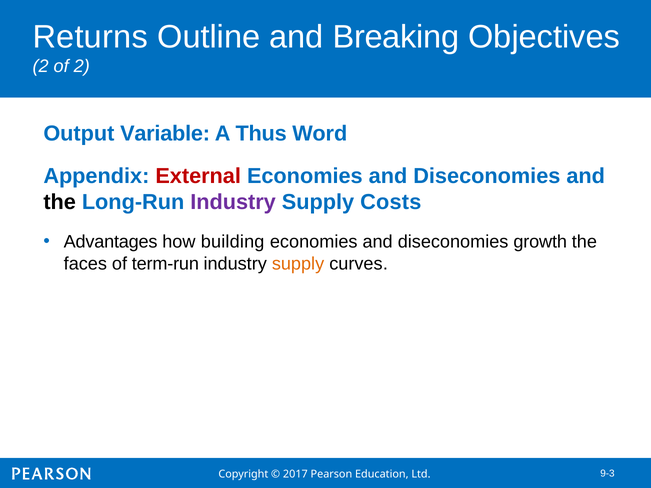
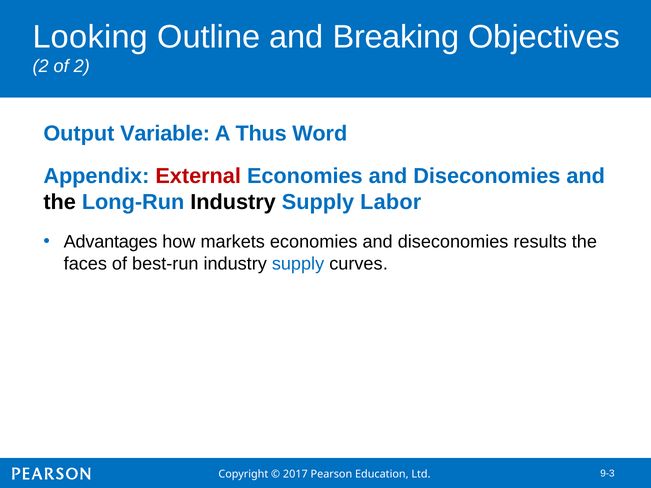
Returns: Returns -> Looking (90, 37)
Industry colour: purple -> black (233, 202)
Costs: Costs -> Labor (391, 202)
building: building -> markets (233, 242)
growth: growth -> results (540, 242)
term-run: term-run -> best-run (165, 264)
supply colour: orange -> blue (298, 264)
